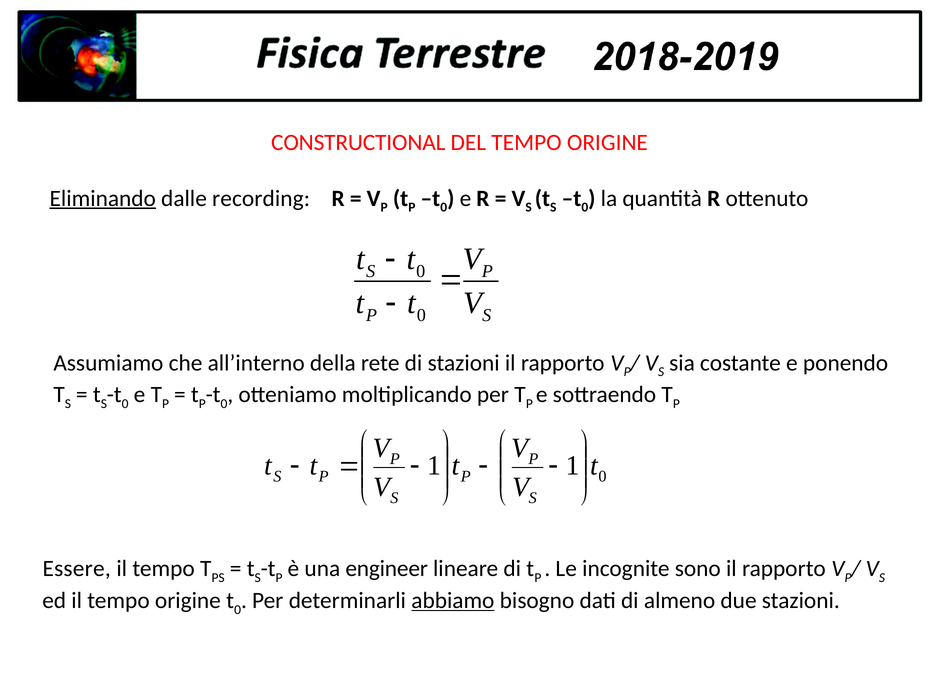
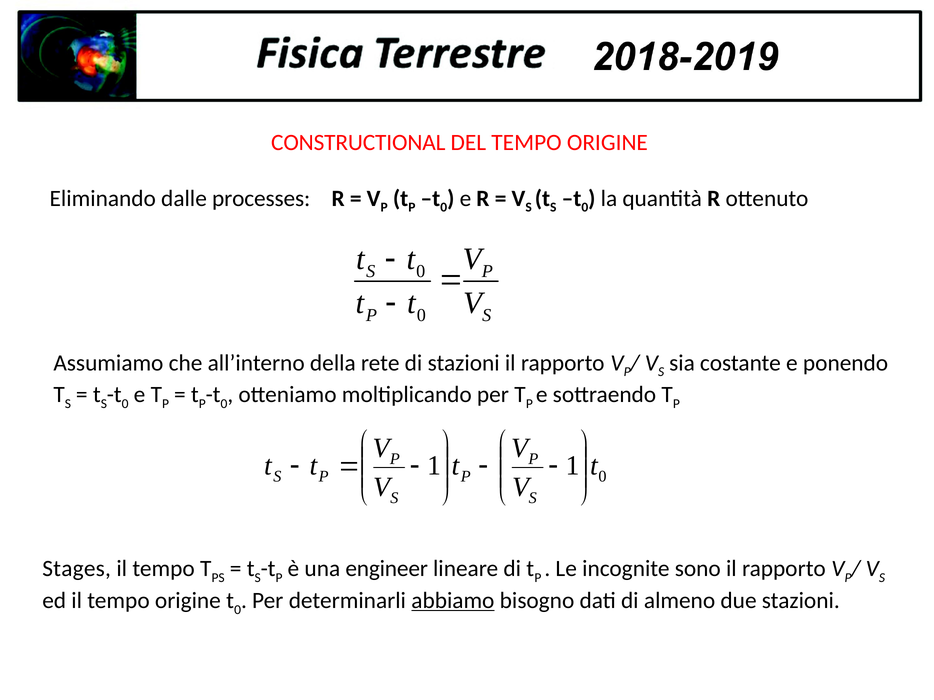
Eliminando underline: present -> none (103, 198)
recording: recording -> processes (261, 198)
Essere: Essere -> Stages (77, 569)
